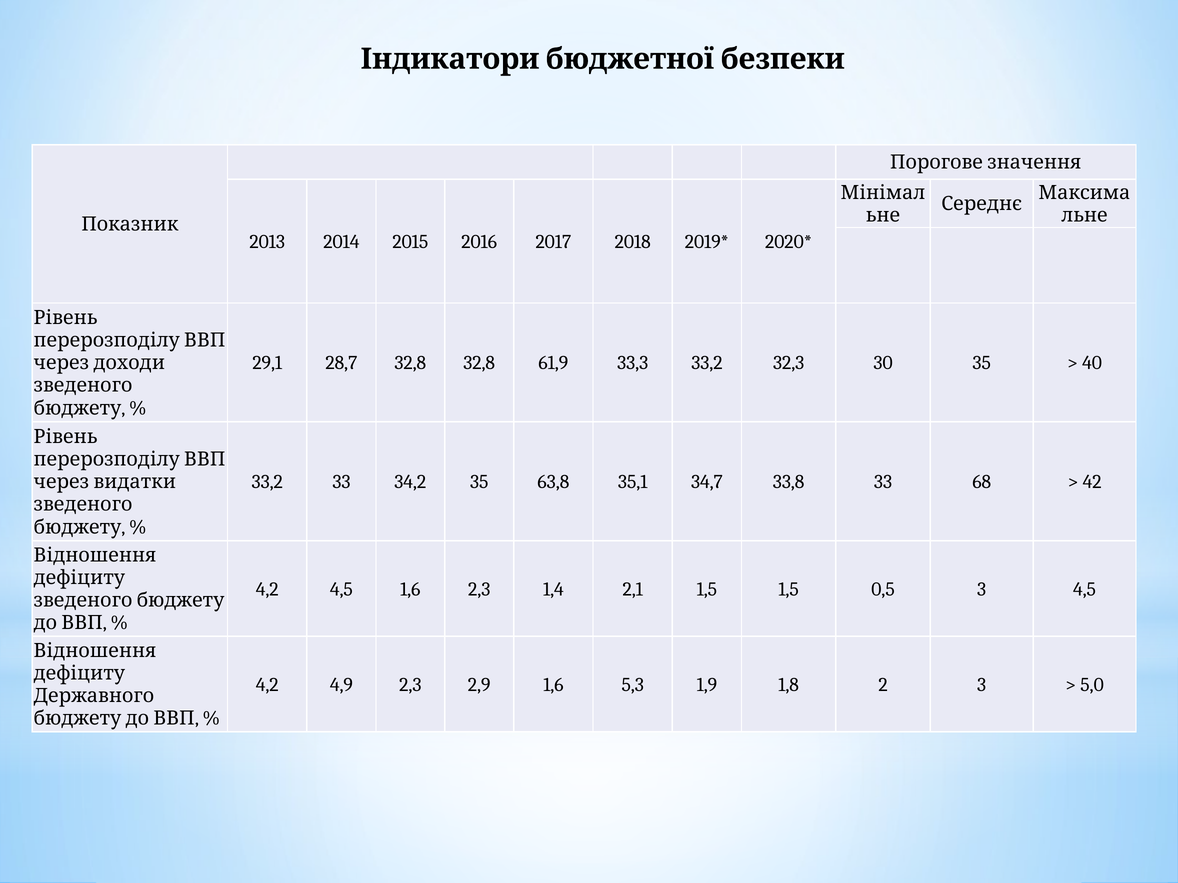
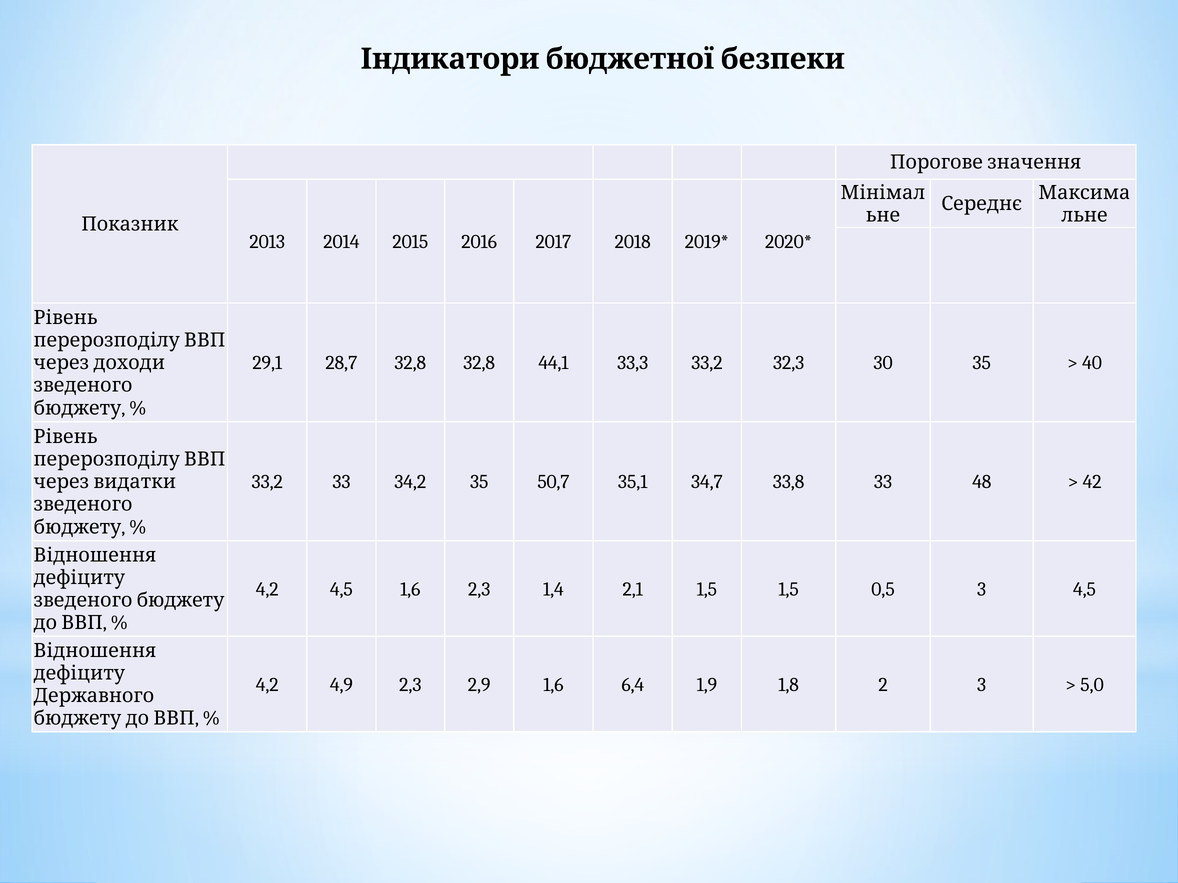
61,9: 61,9 -> 44,1 (553, 363)
63,8: 63,8 -> 50,7 (553, 482)
68: 68 -> 48 (982, 482)
5,3: 5,3 -> 6,4 (633, 685)
